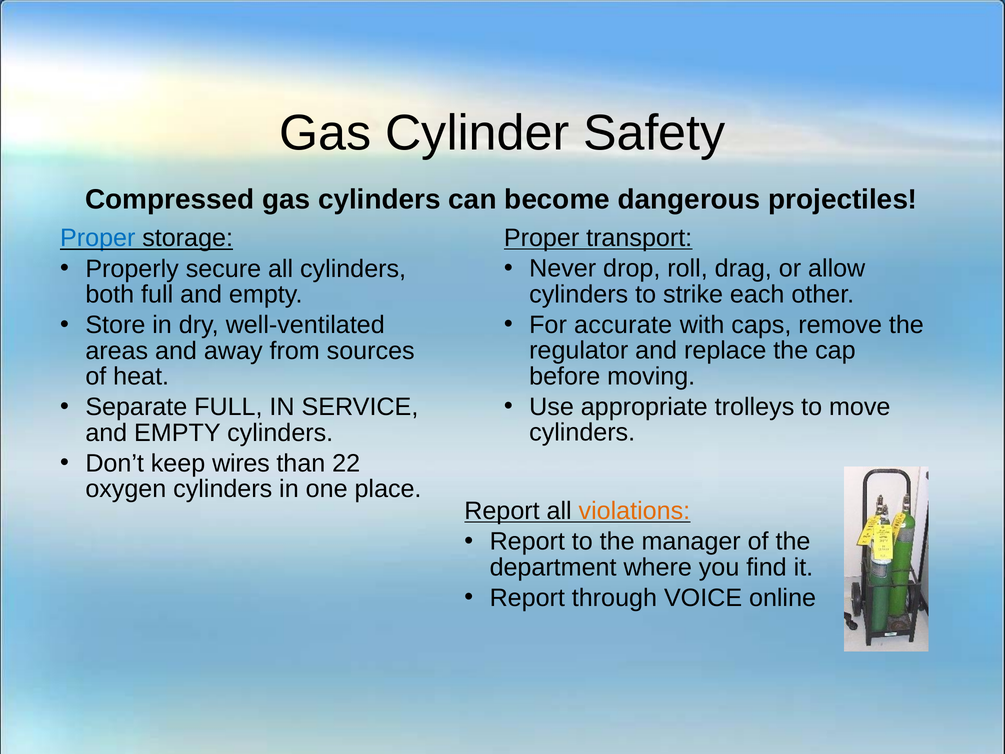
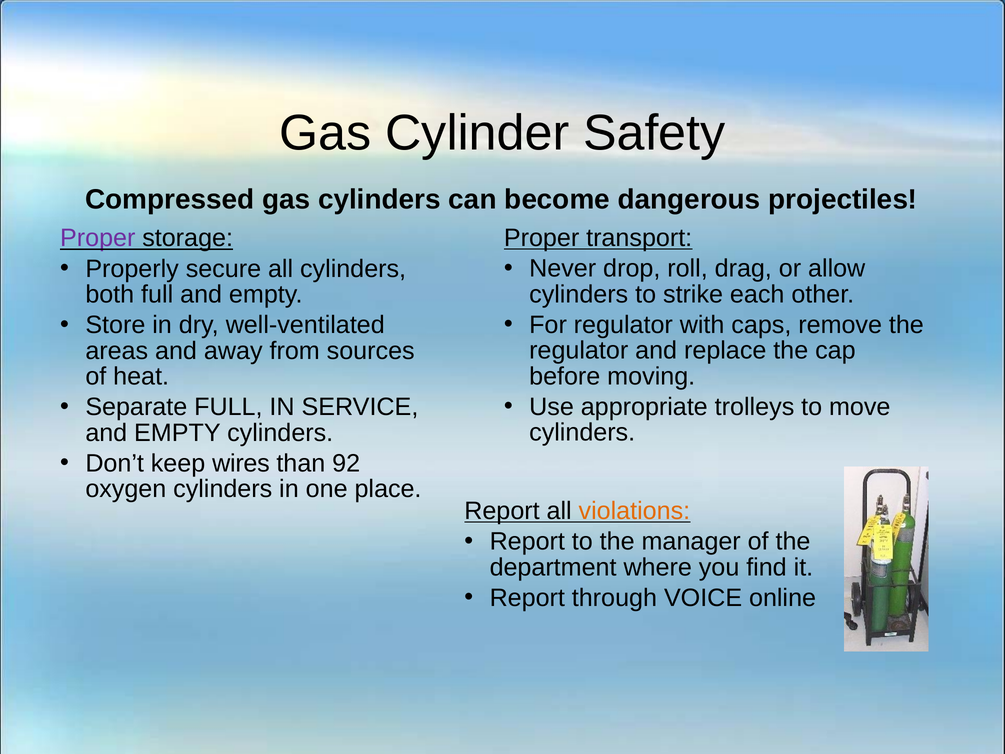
Proper colour: blue -> purple (98, 238)
For accurate: accurate -> regulator (623, 325)
22: 22 -> 92 (346, 463)
